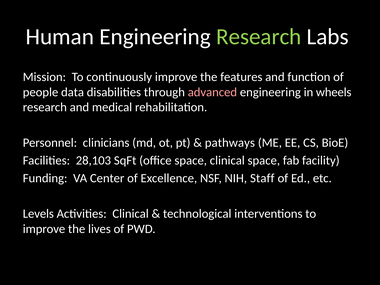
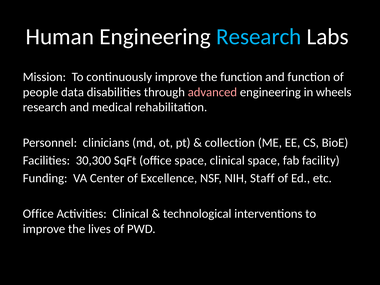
Research colour: light green -> light blue (259, 37)
the features: features -> function (241, 77)
pathways: pathways -> collection (230, 143)
28,103: 28,103 -> 30,300 (93, 160)
Levels: Levels -> Office (38, 214)
